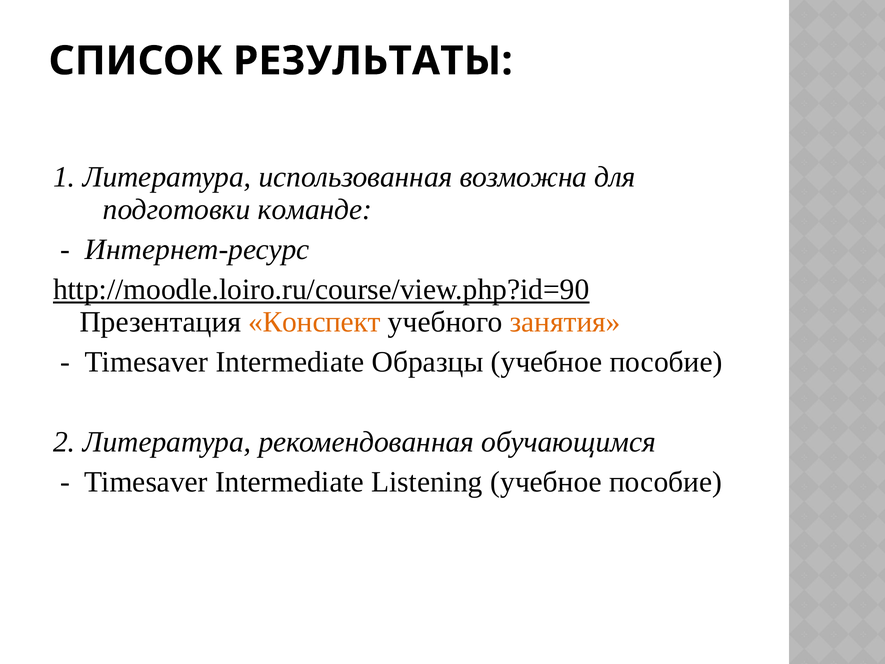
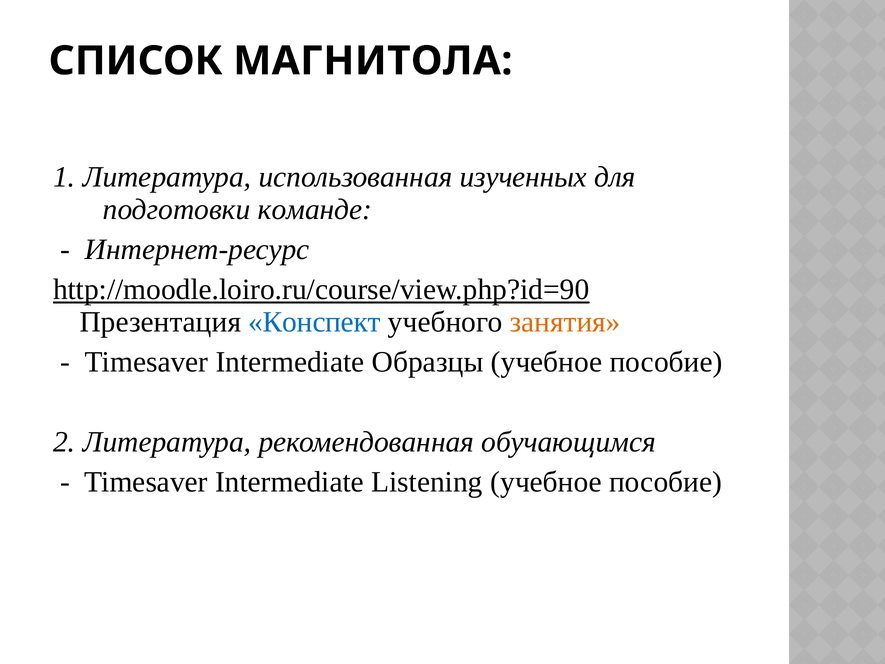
РЕЗУЛЬТАТЫ: РЕЗУЛЬТАТЫ -> МАГНИТОЛА (373, 61)
возможна: возможна -> изученных (523, 177)
Конспект colour: orange -> blue (315, 322)
